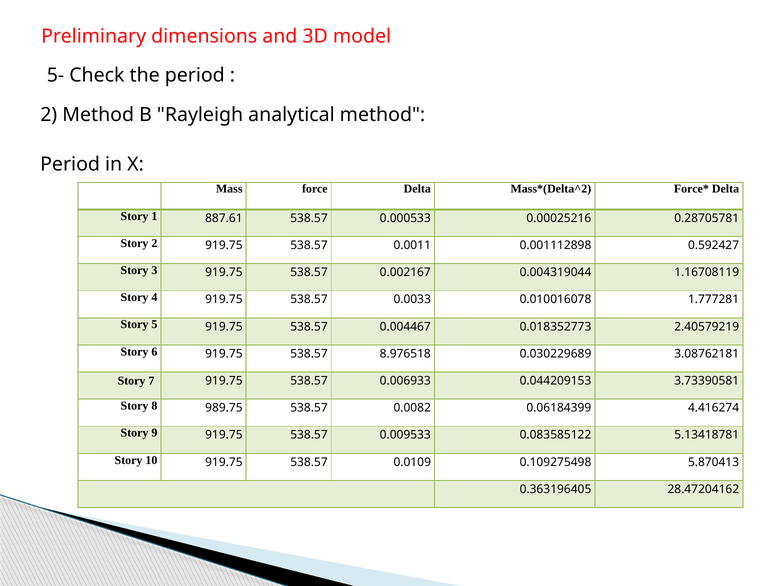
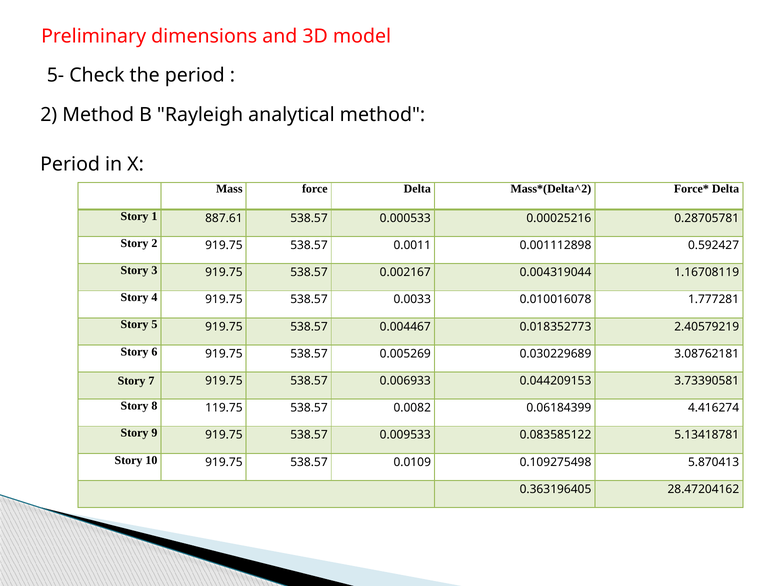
8.976518: 8.976518 -> 0.005269 (405, 354)
989.75: 989.75 -> 119.75 (224, 408)
